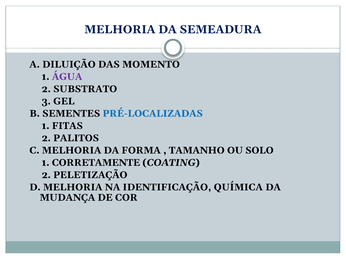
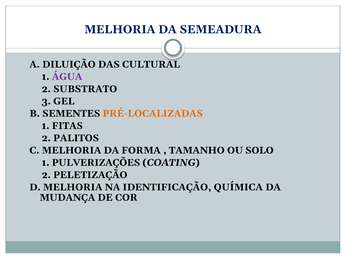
MOMENTO: MOMENTO -> CULTURAL (151, 65)
PRÉ-LOCALIZADAS colour: blue -> orange (153, 114)
CORRETAMENTE: CORRETAMENTE -> PULVERIZAÇÕES (96, 163)
